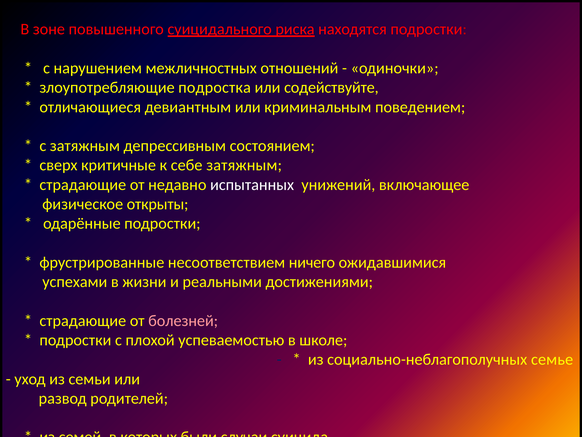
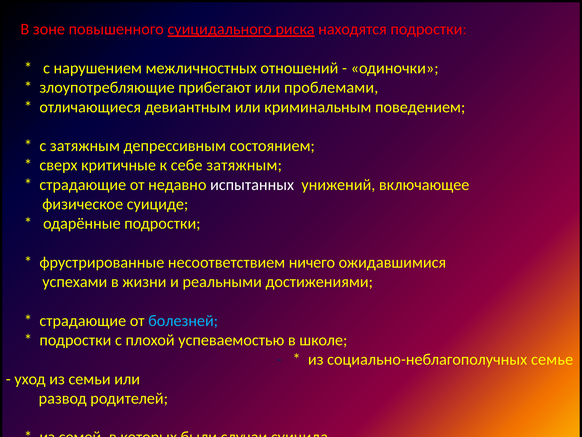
подростка: подростка -> прибегают (215, 87)
содействуйте: содействуйте -> проблемами (331, 87)
открыты: открыты -> суициде (158, 204)
болезней colour: pink -> light blue (183, 320)
